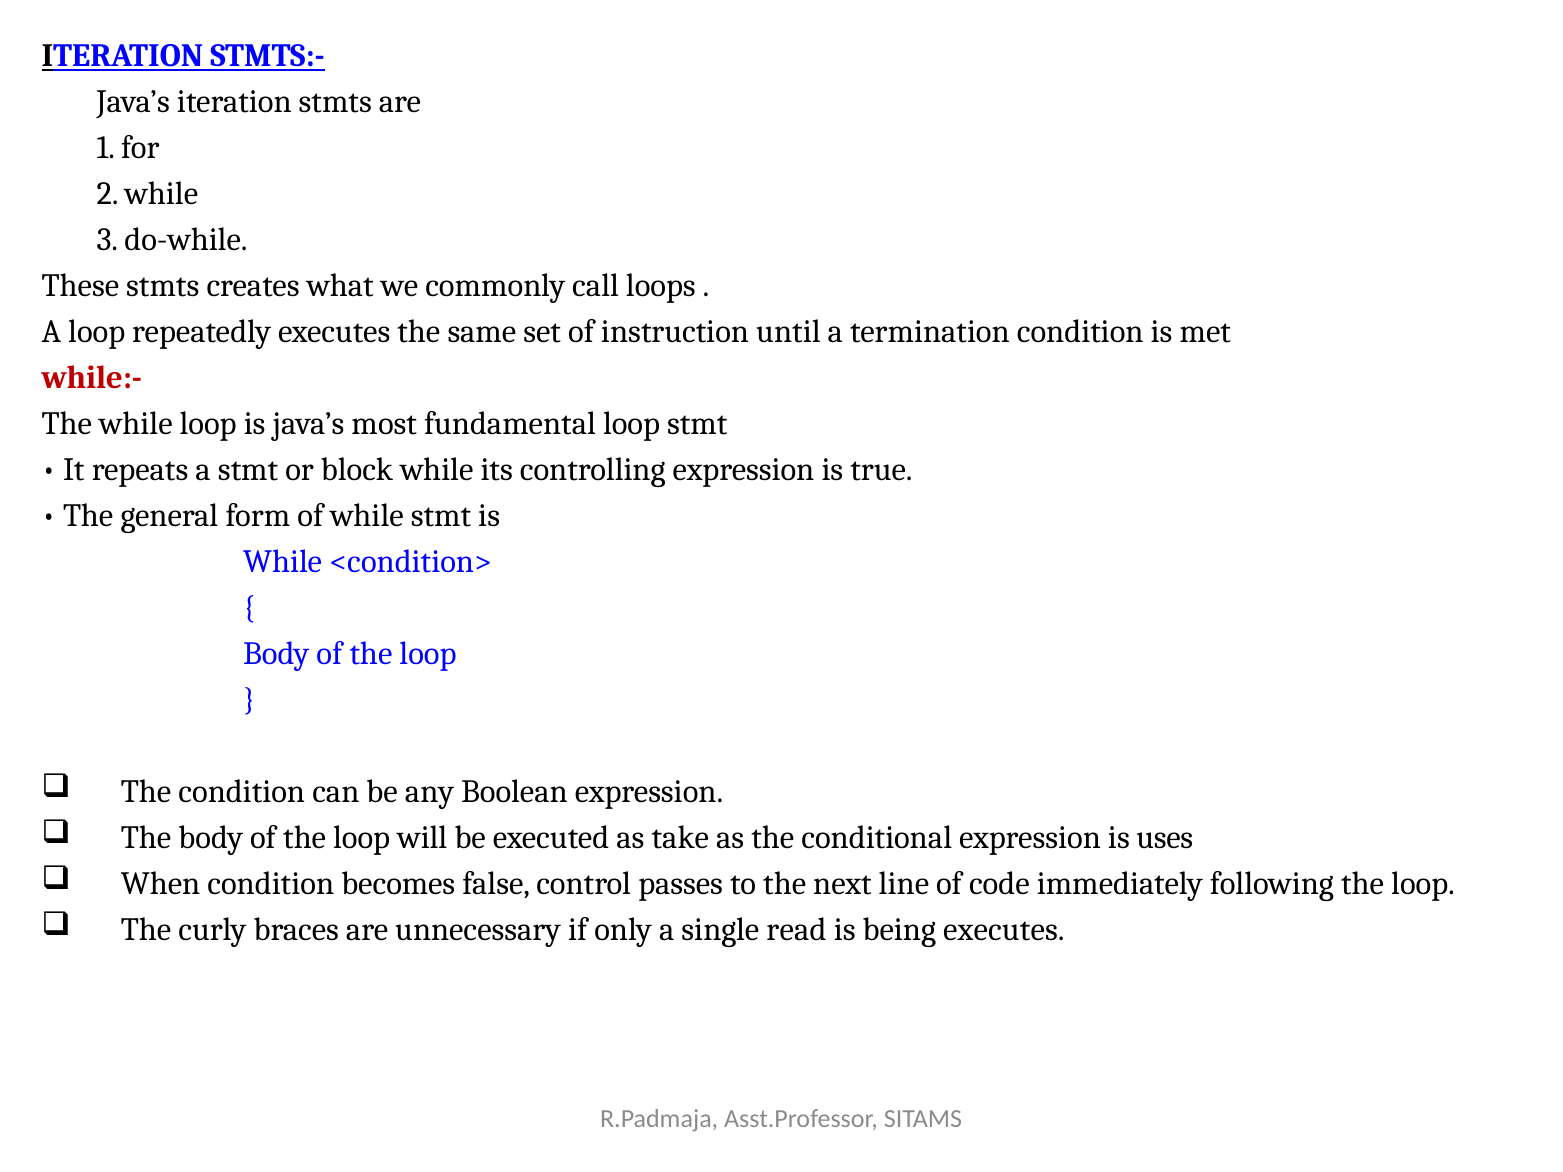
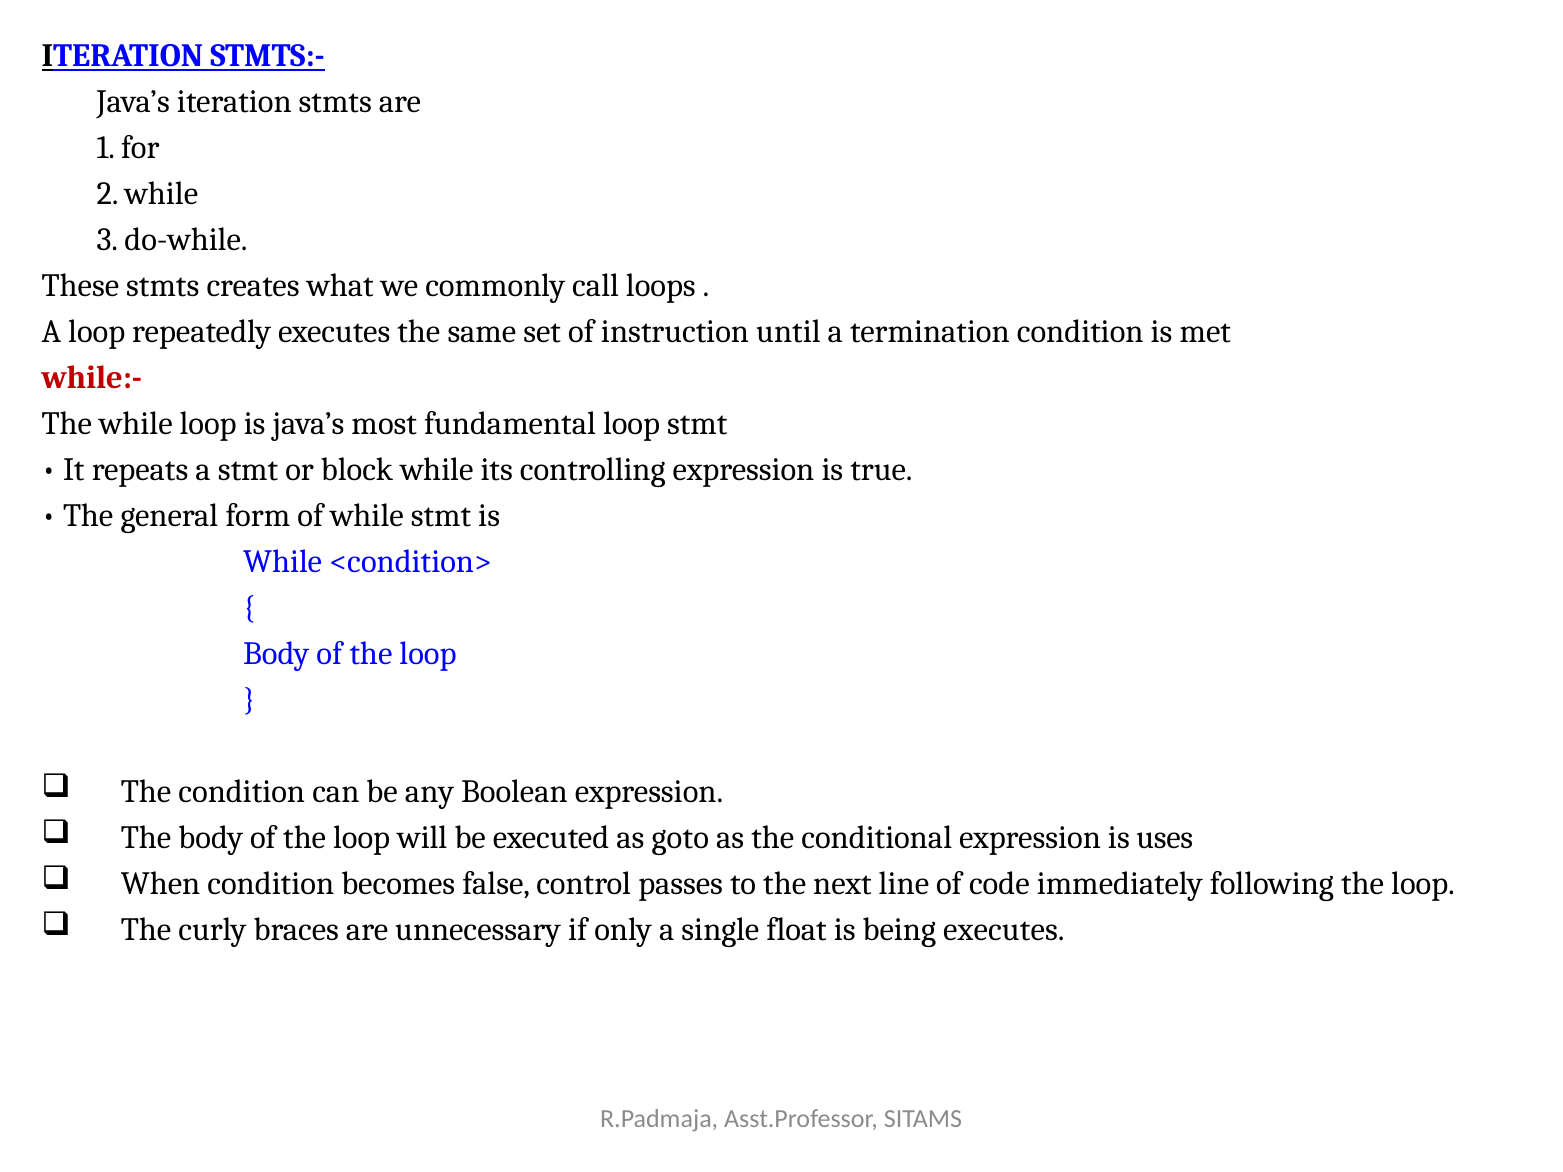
take: take -> goto (680, 838)
read: read -> float (797, 930)
